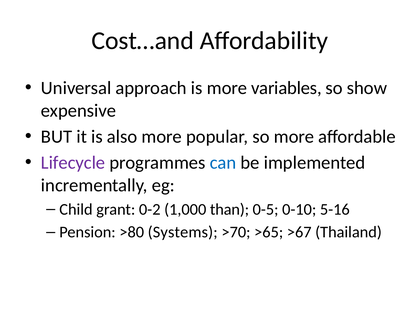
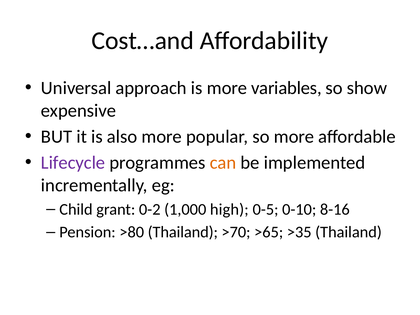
can colour: blue -> orange (223, 163)
than: than -> high (229, 209)
5-16: 5-16 -> 8-16 (335, 209)
>80 Systems: Systems -> Thailand (183, 232)
>67: >67 -> >35 (299, 232)
